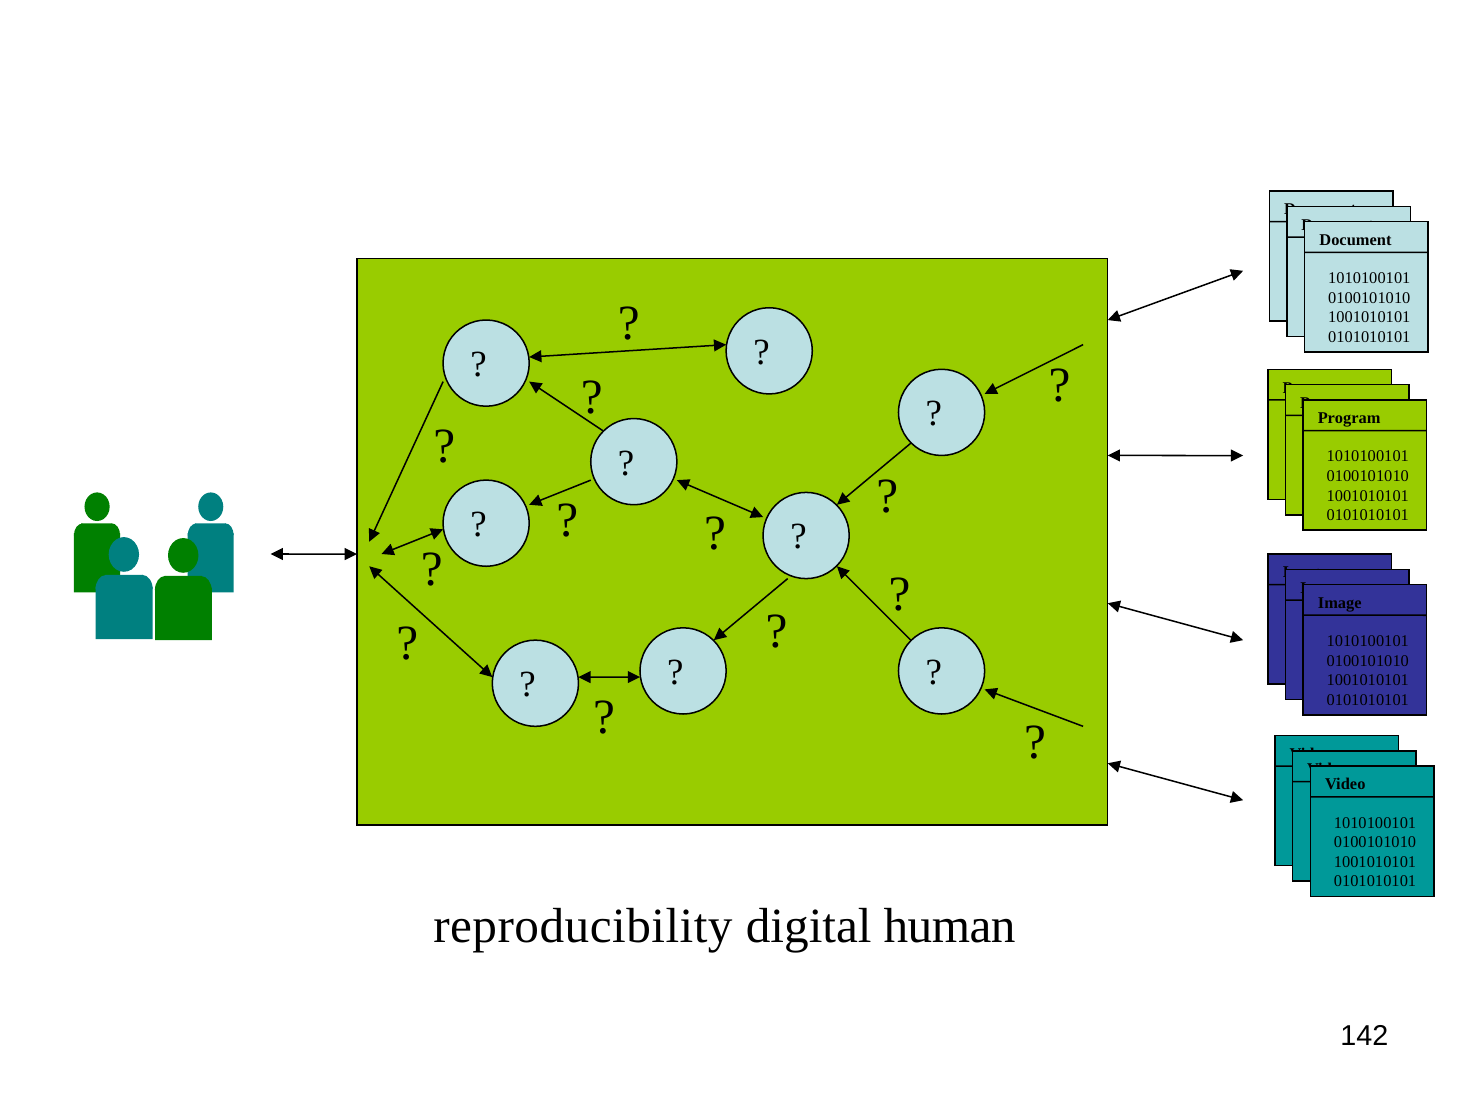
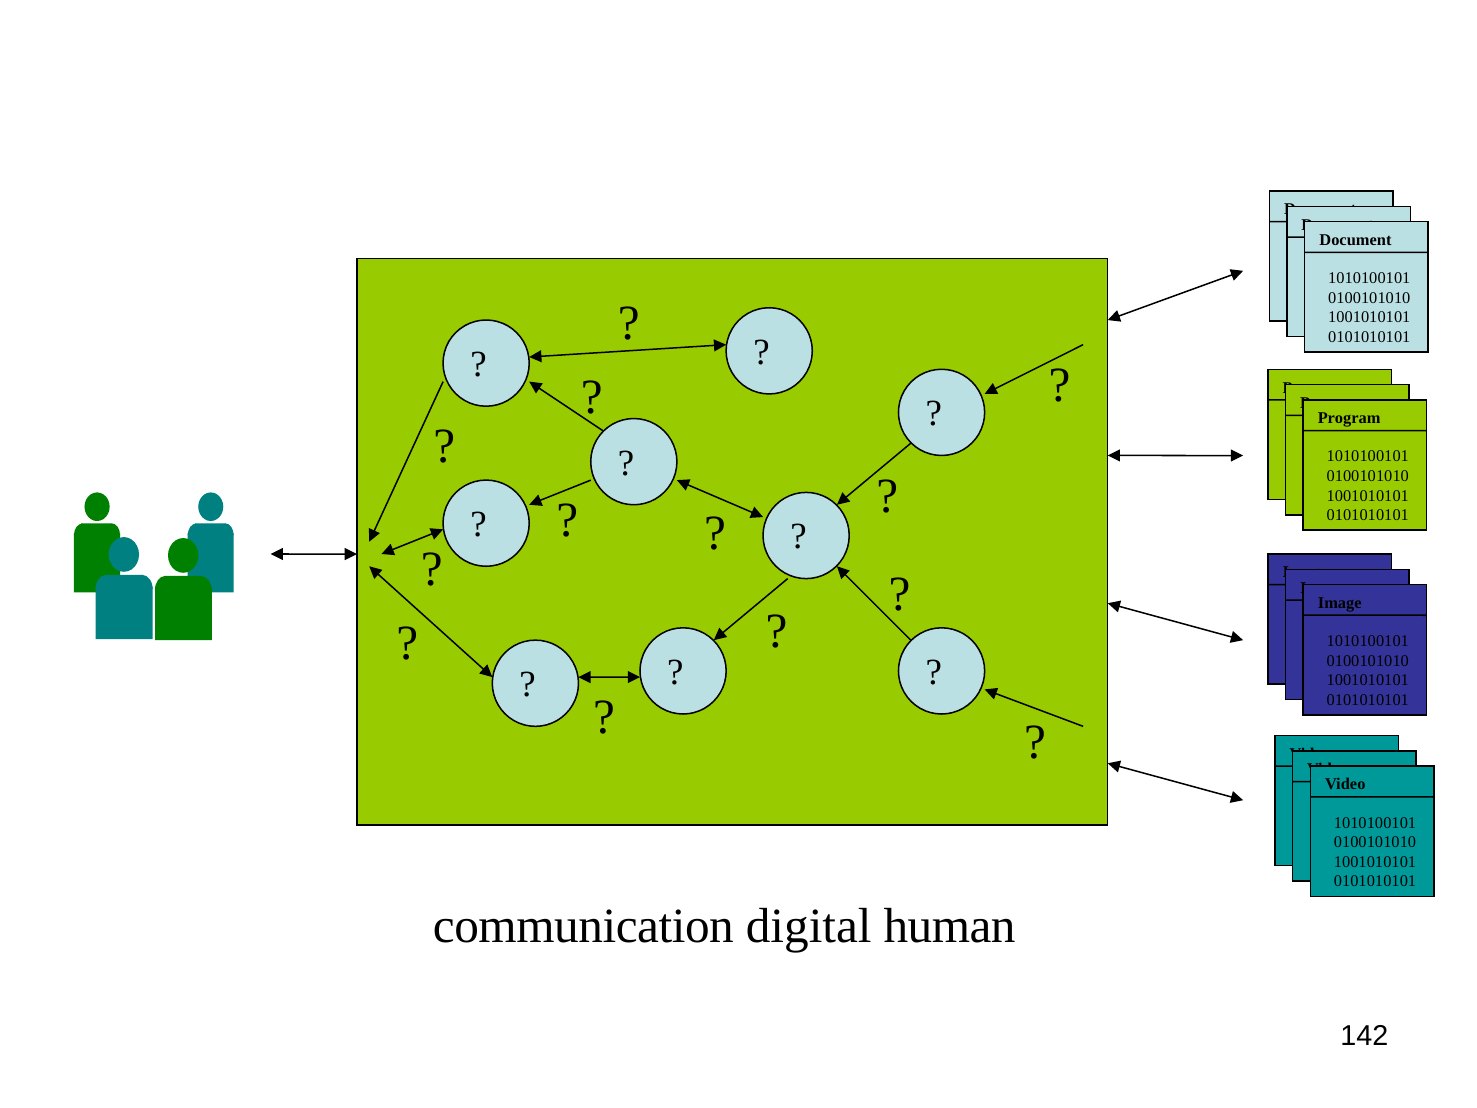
reproducibility: reproducibility -> communication (583, 927)
